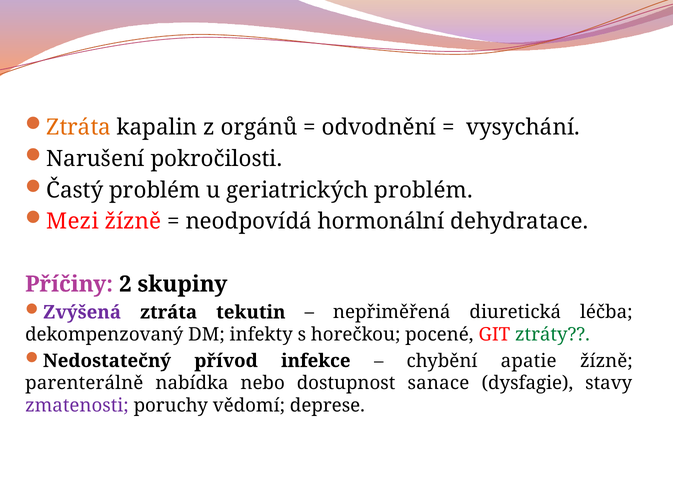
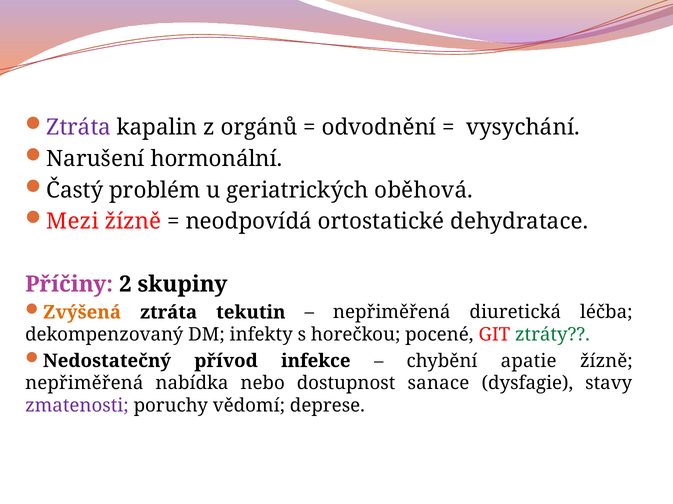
Ztráta colour: orange -> purple (79, 128)
pokročilosti: pokročilosti -> hormonální (216, 159)
geriatrických problém: problém -> oběhová (424, 190)
hormonální: hormonální -> ortostatické (381, 222)
Zvýšená colour: purple -> orange (82, 313)
parenterálně: parenterálně -> nepřiměřená (84, 384)
